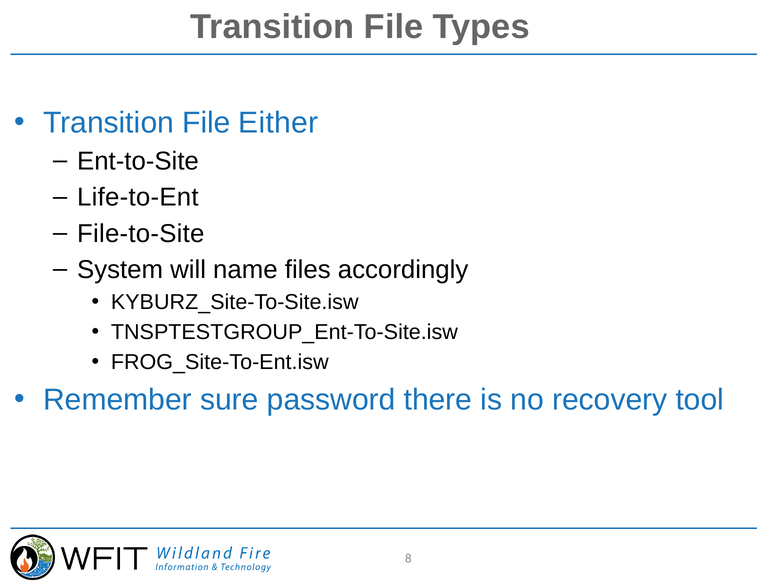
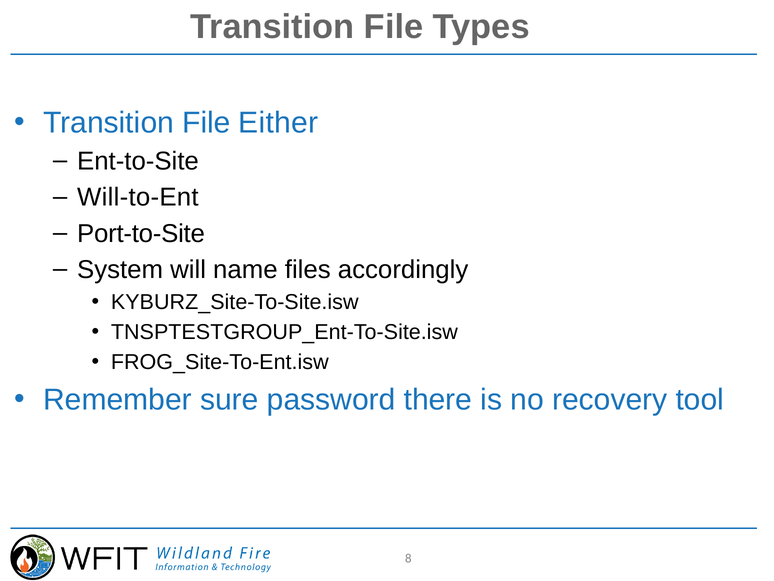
Life-to-Ent: Life-to-Ent -> Will-to-Ent (138, 197)
File-to-Site: File-to-Site -> Port-to-Site (141, 233)
